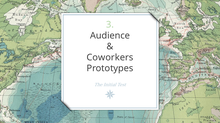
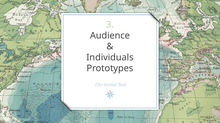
Coworkers: Coworkers -> Individuals (110, 58)
